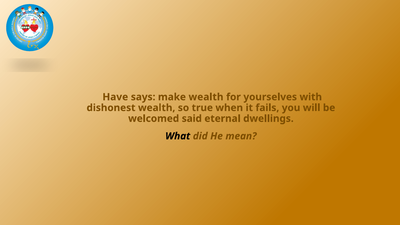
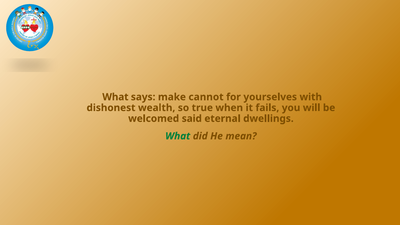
Have: Have -> What (115, 97)
make wealth: wealth -> cannot (206, 97)
What colour: black -> green (178, 136)
